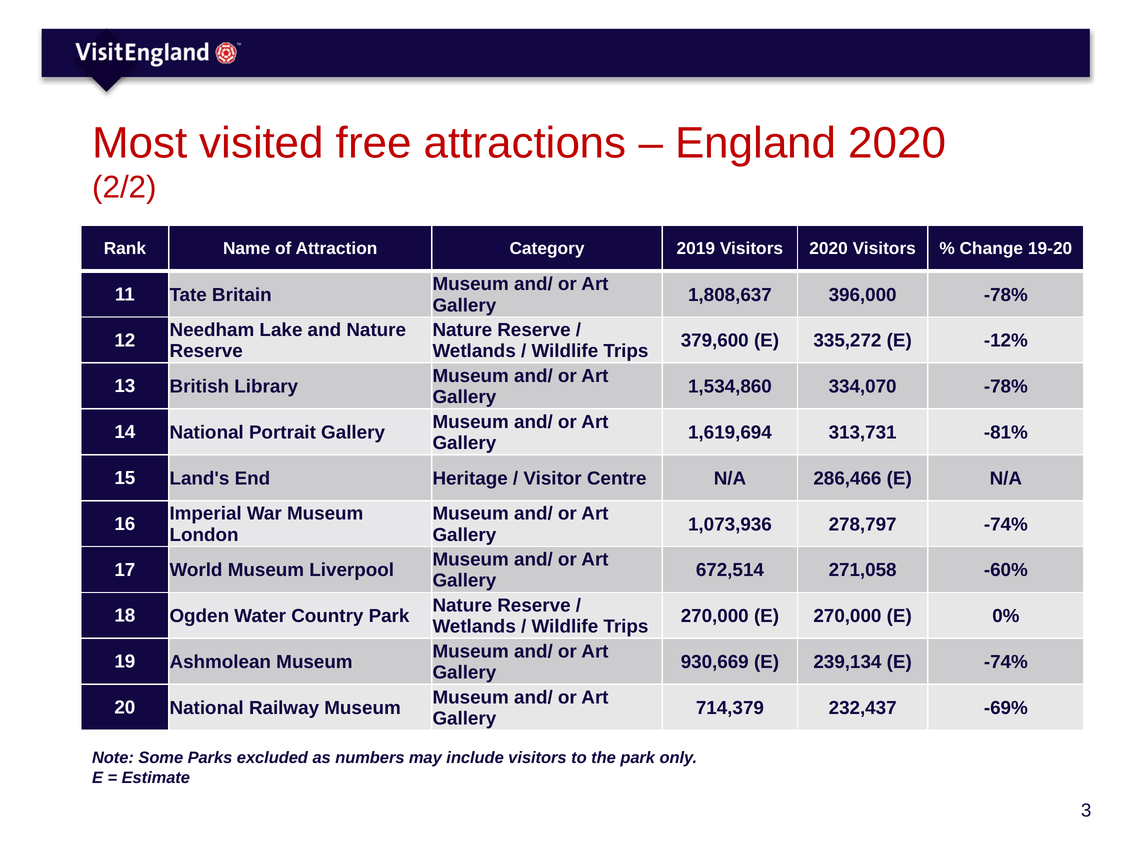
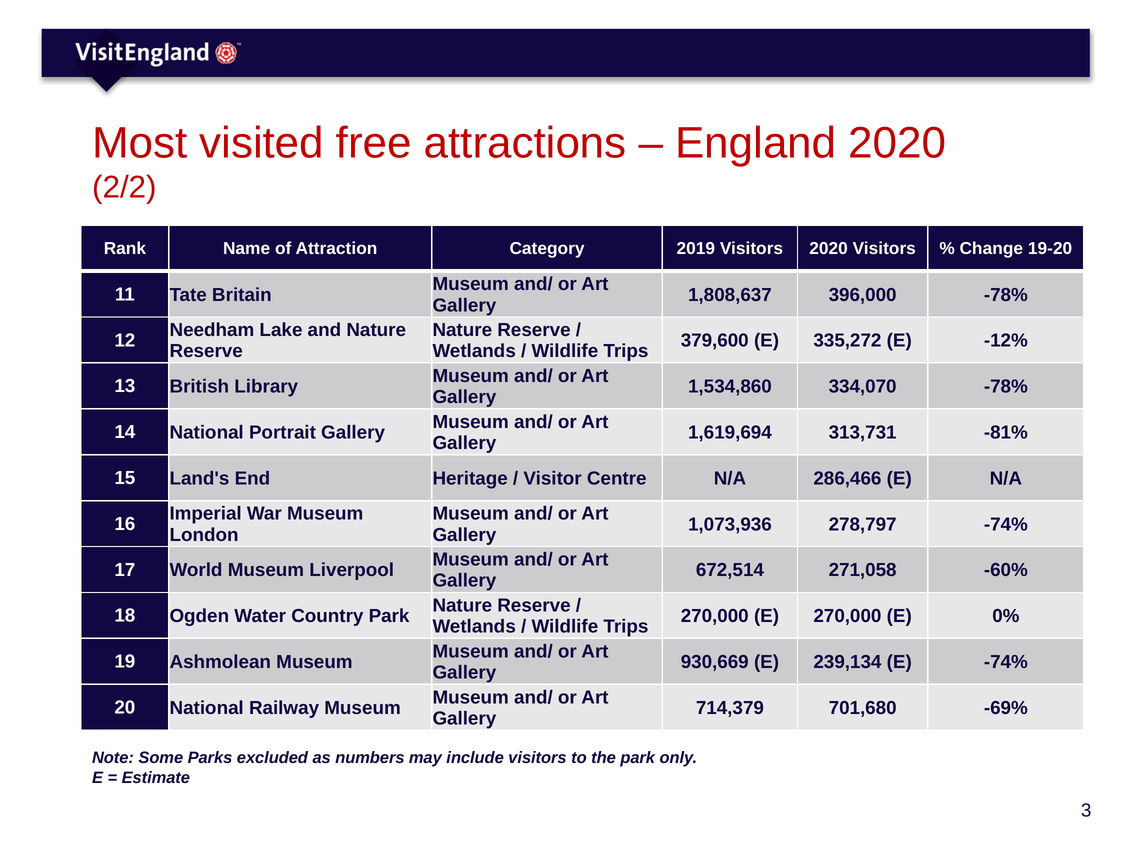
232,437: 232,437 -> 701,680 (863, 708)
